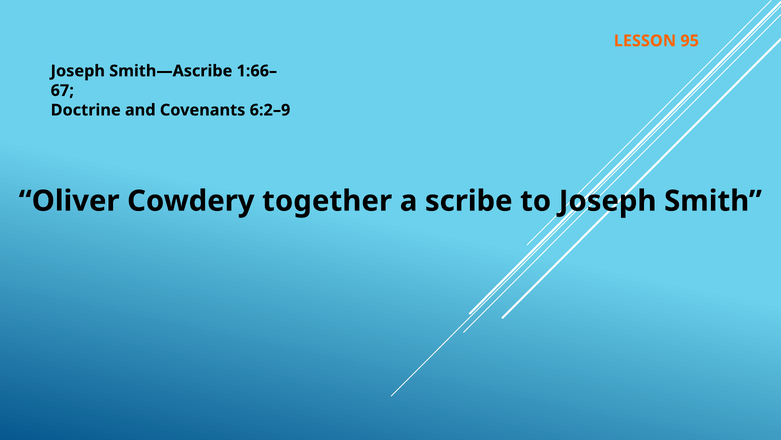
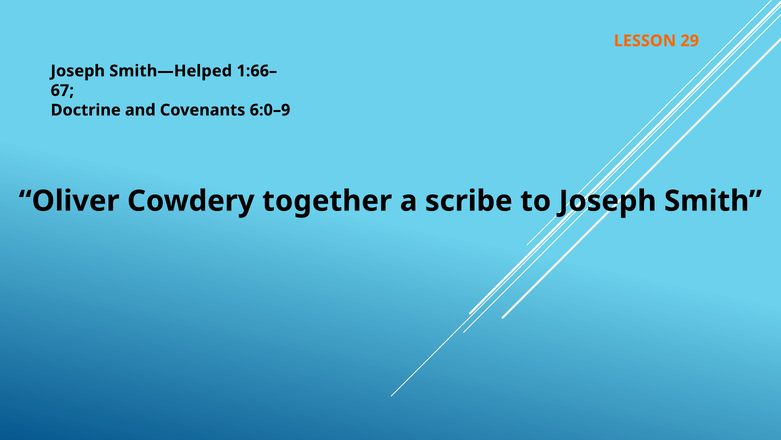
95: 95 -> 29 (690, 41)
Smith—Ascribe: Smith—Ascribe -> Smith—Helped (171, 71)
6:2–9: 6:2–9 -> 6:0–9 (270, 110)
